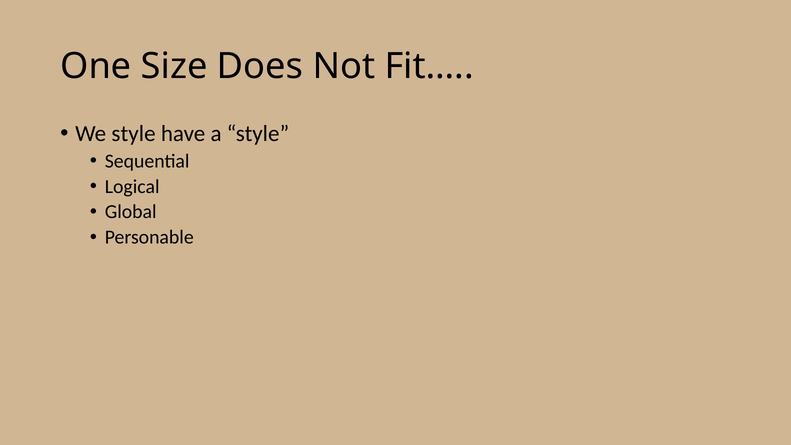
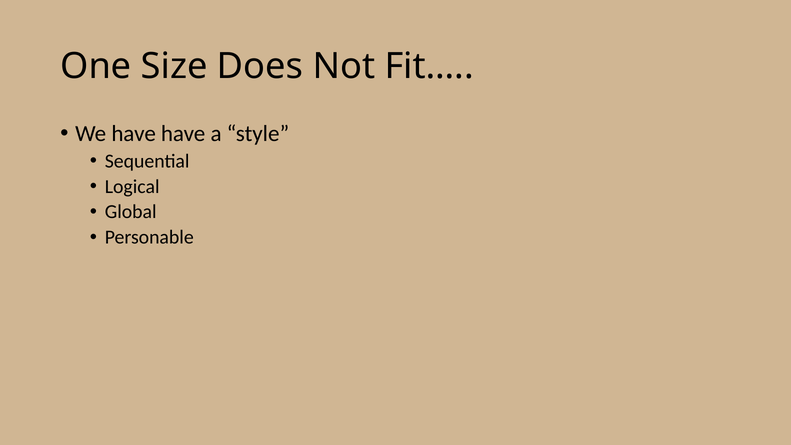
We style: style -> have (134, 134)
